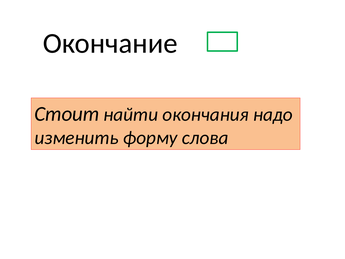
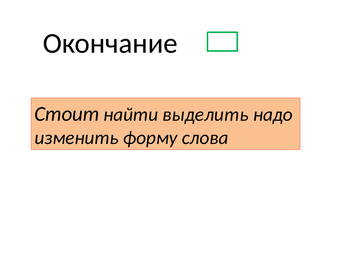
окончания: окончания -> выделить (205, 114)
